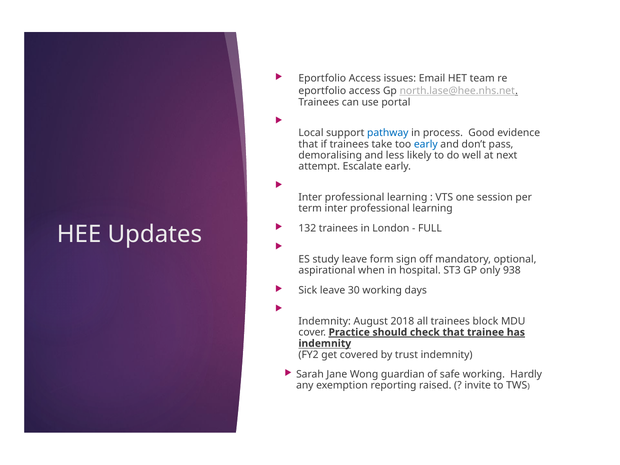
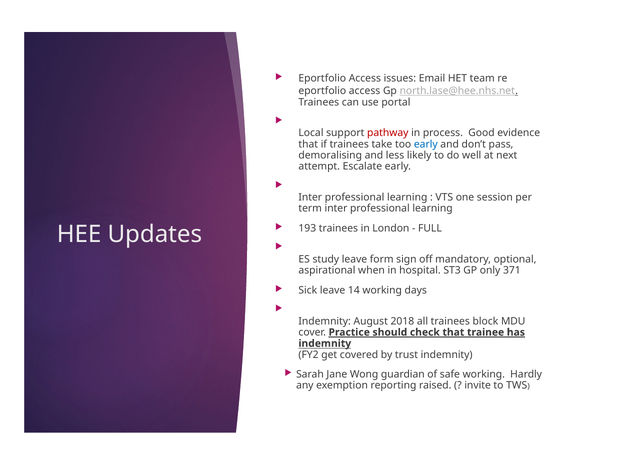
pathway colour: blue -> red (388, 133)
132: 132 -> 193 (307, 228)
938: 938 -> 371 (512, 270)
30: 30 -> 14 (354, 290)
